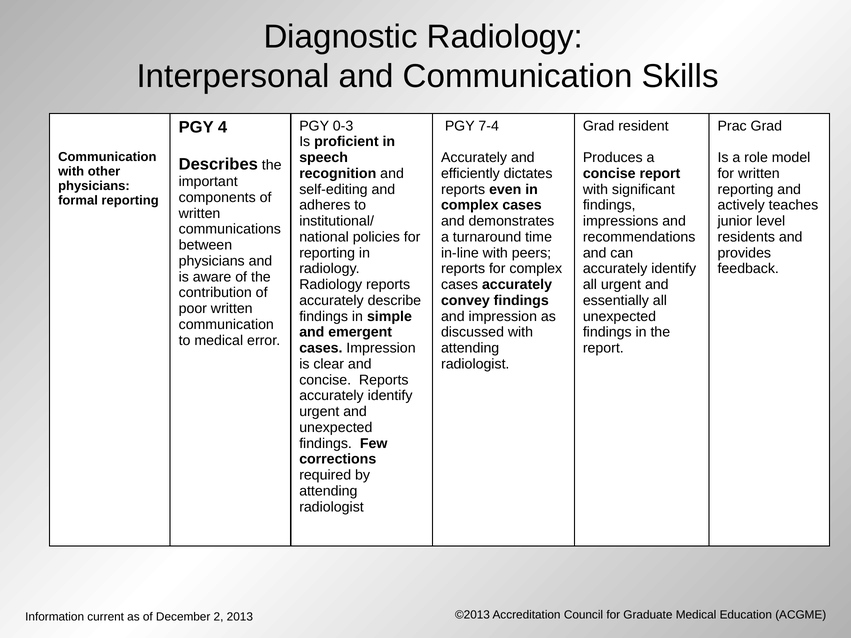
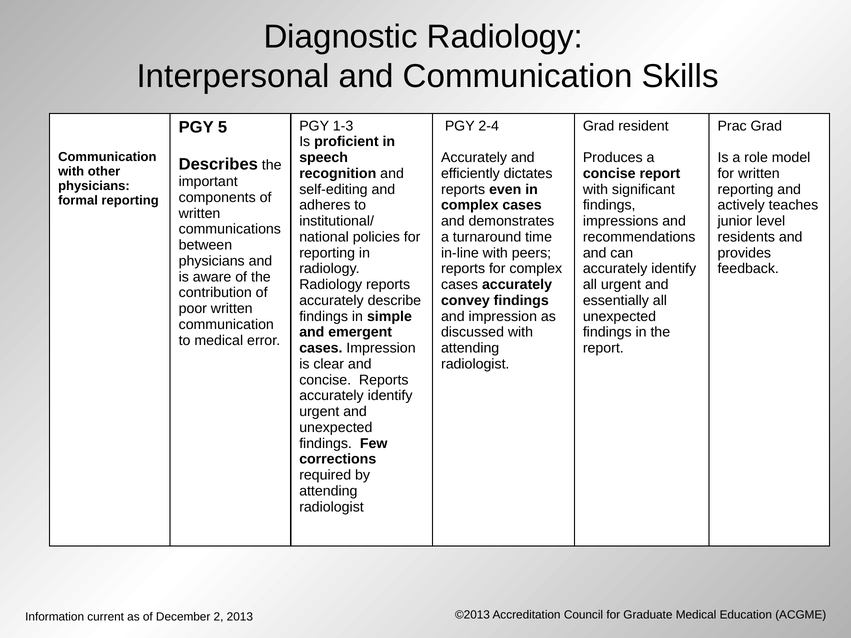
0-3: 0-3 -> 1-3 (343, 126)
7-4: 7-4 -> 2-4 (489, 126)
4: 4 -> 5 (223, 127)
